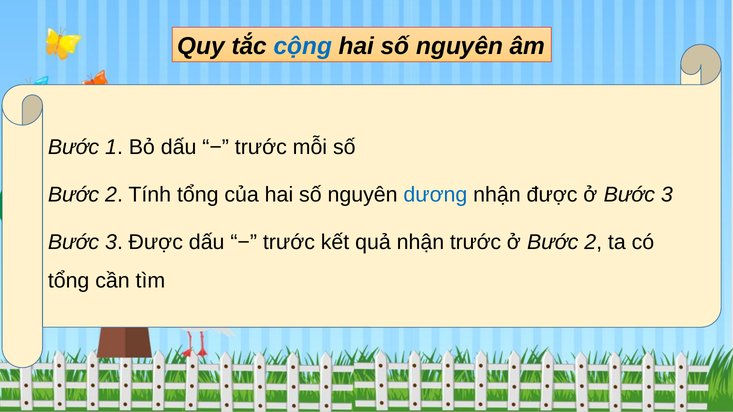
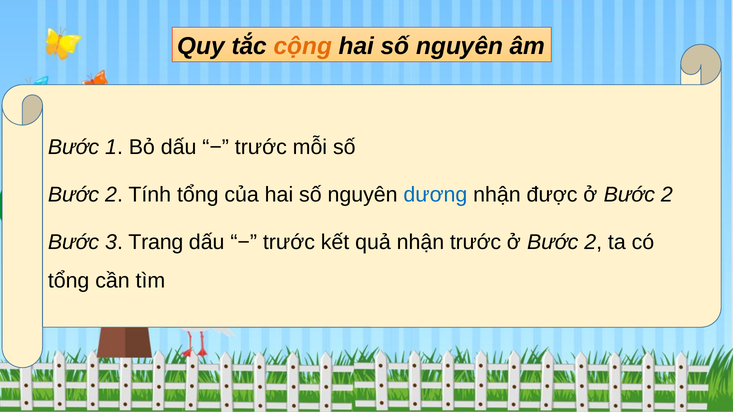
cộng colour: blue -> orange (303, 46)
được ở Bước 3: 3 -> 2 (667, 195)
3 Được: Được -> Trang (156, 242)
